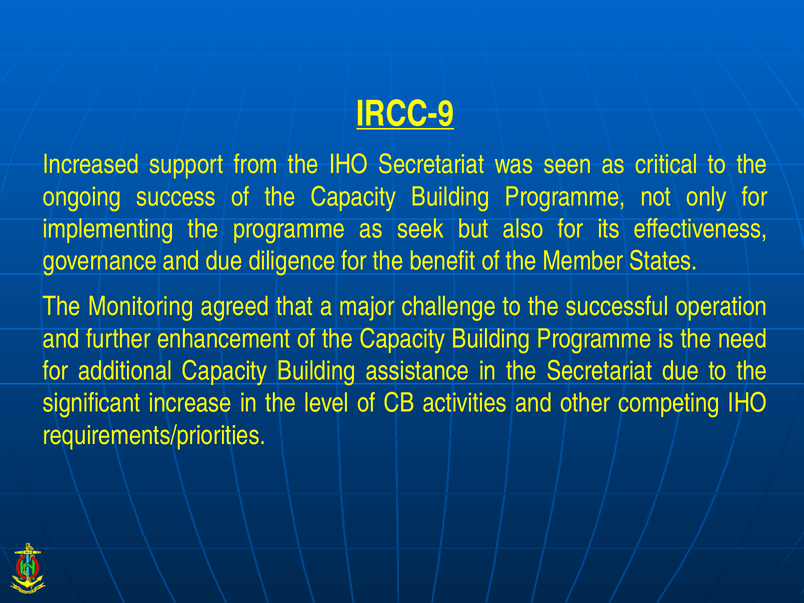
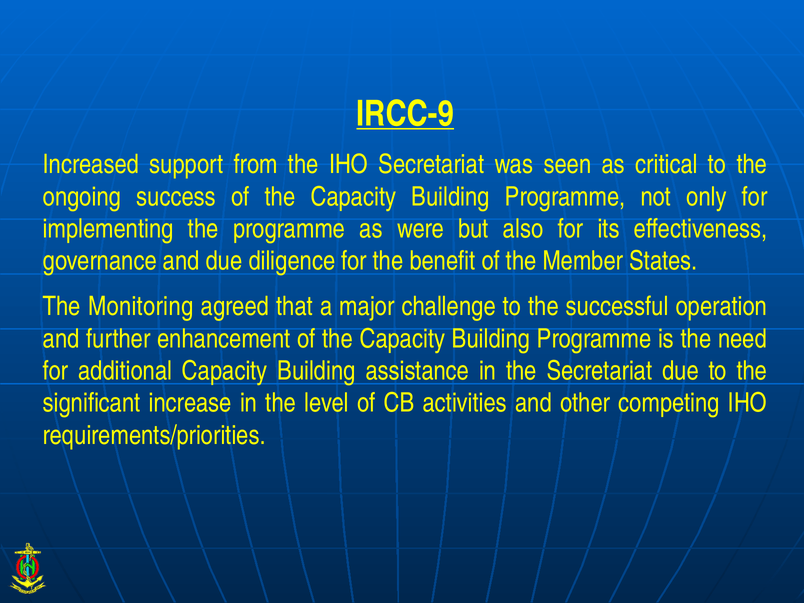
seek: seek -> were (420, 229)
